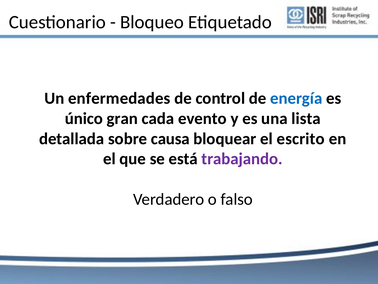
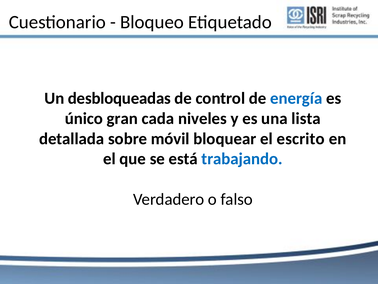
enfermedades: enfermedades -> desbloqueadas (119, 98)
evento: evento -> niveles (202, 118)
causa: causa -> móvil (170, 138)
trabajando colour: purple -> blue (242, 159)
